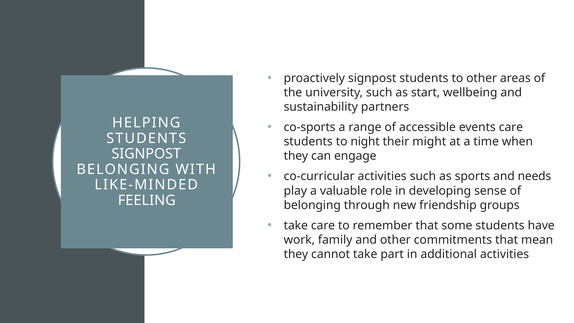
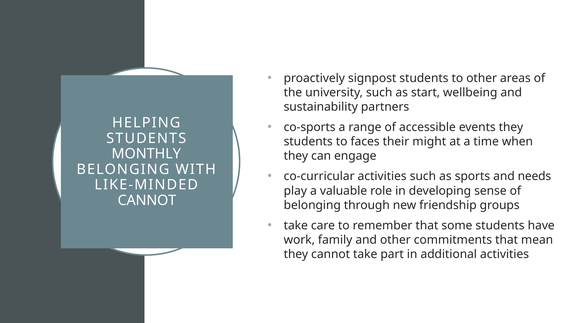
events care: care -> they (511, 127)
night: night -> faces (365, 142)
SIGNPOST: SIGNPOST -> MONTHLY (146, 154)
FEELING: FEELING -> CANNOT (147, 200)
